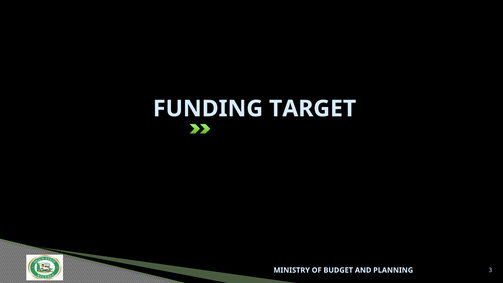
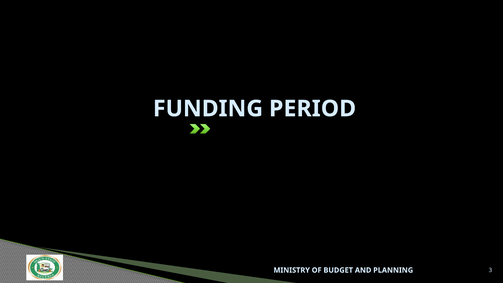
TARGET: TARGET -> PERIOD (313, 109)
